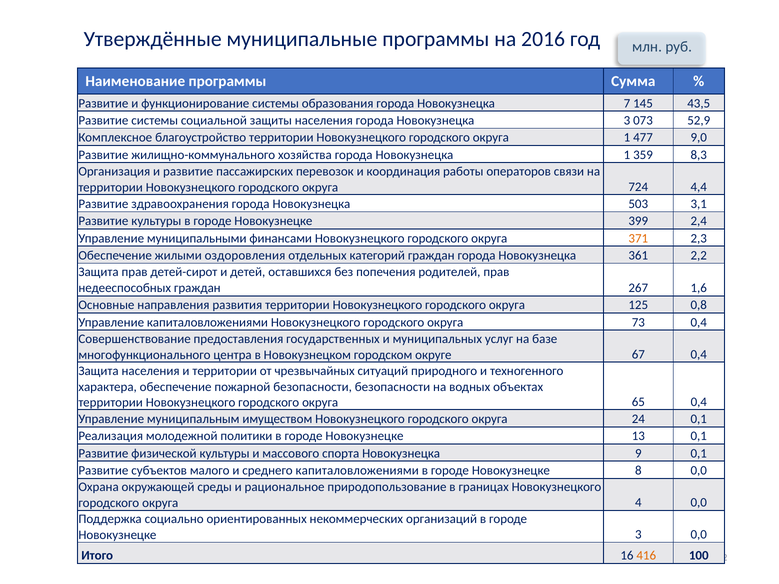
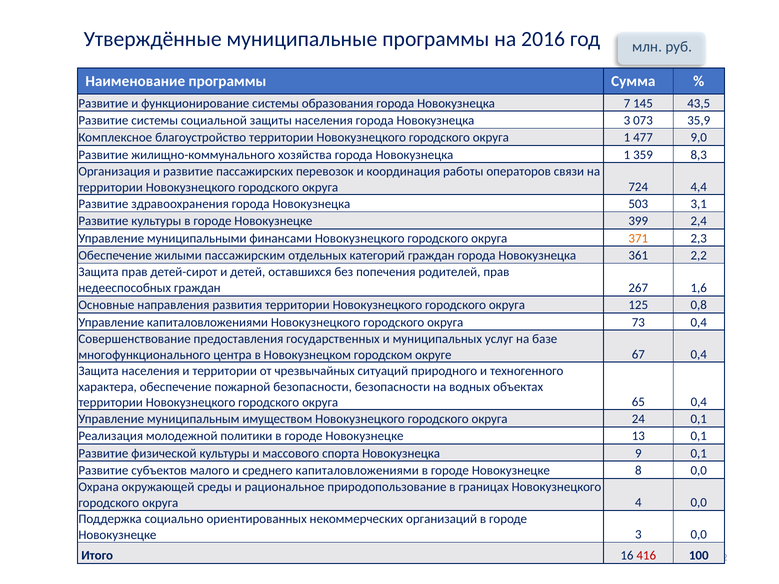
52,9: 52,9 -> 35,9 (699, 121)
оздоровления: оздоровления -> пассажирским (245, 256)
416 colour: orange -> red (646, 556)
